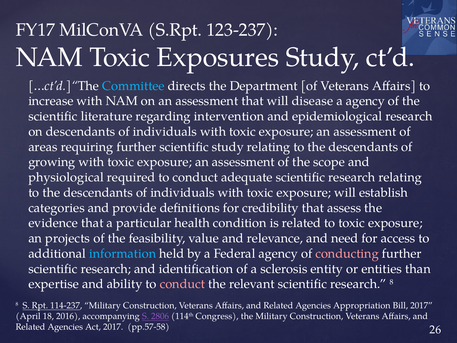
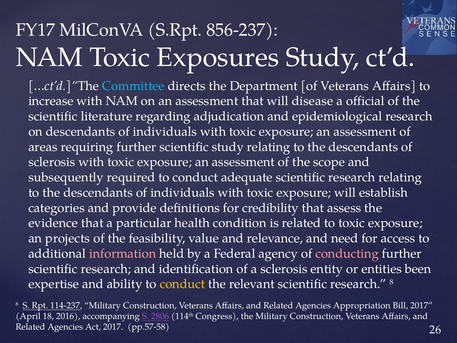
123-237: 123-237 -> 856-237 (242, 30)
a agency: agency -> official (365, 101)
intervention: intervention -> adjudication (229, 116)
growing: growing -> sclerosis (52, 162)
physiological: physiological -> subsequently (66, 177)
information colour: light blue -> pink (123, 253)
than: than -> been (418, 269)
conduct colour: pink -> yellow (182, 284)
